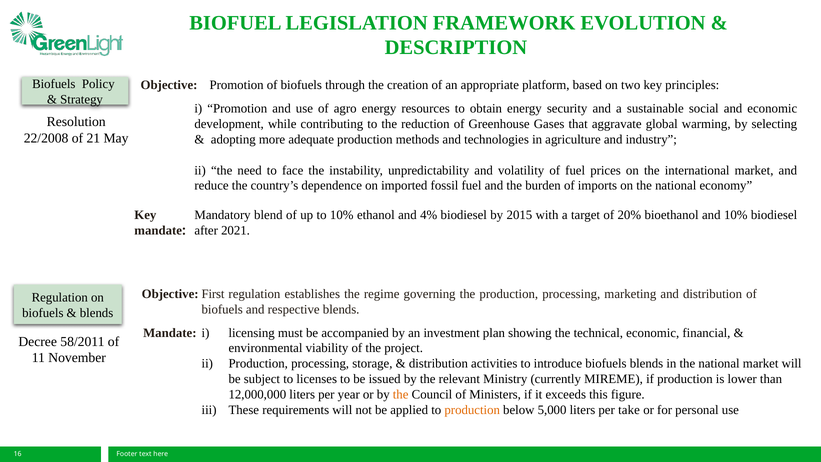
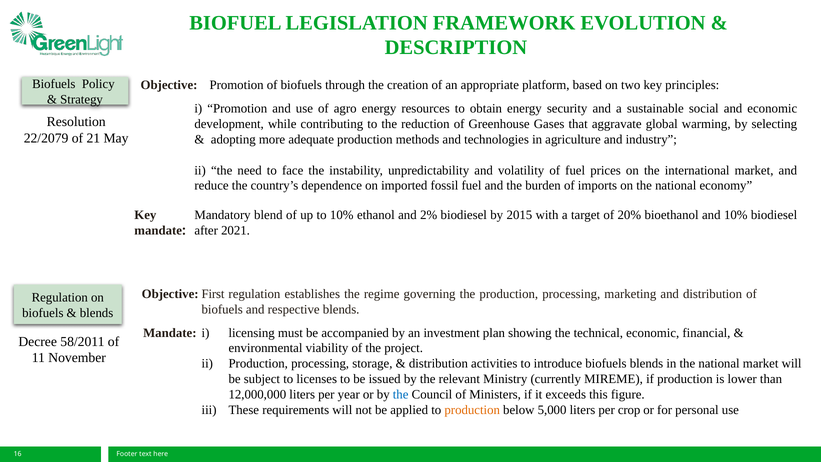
22/2008: 22/2008 -> 22/2079 (46, 138)
4%: 4% -> 2% (429, 215)
the colour: orange -> blue (401, 394)
take: take -> crop (629, 410)
